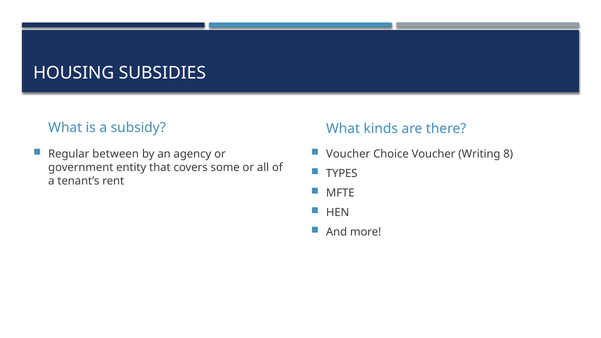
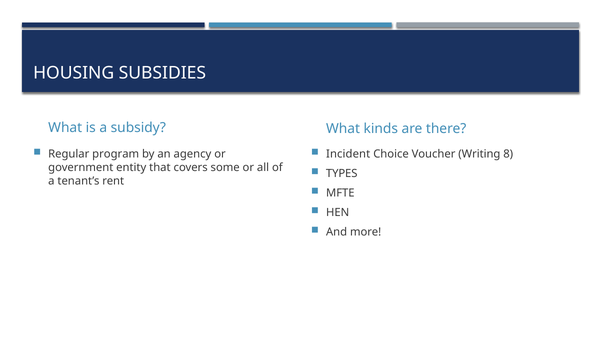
between: between -> program (116, 154)
Voucher: Voucher -> Incident (348, 154)
